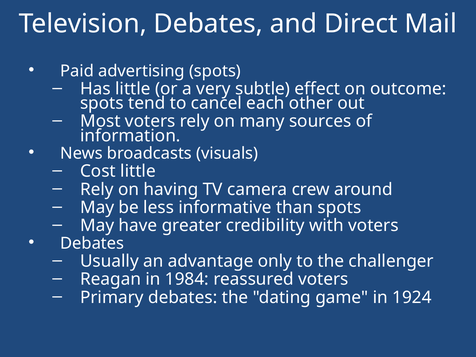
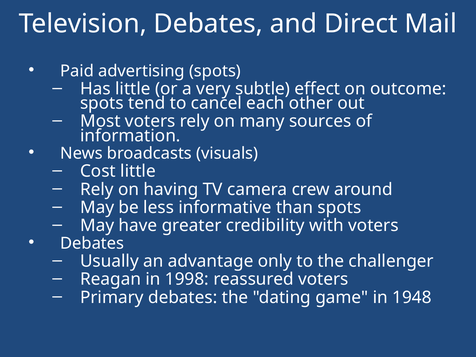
1984: 1984 -> 1998 (187, 279)
1924: 1924 -> 1948 (412, 297)
